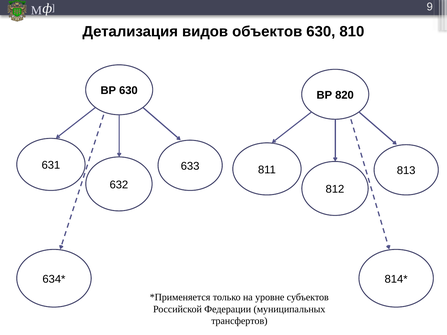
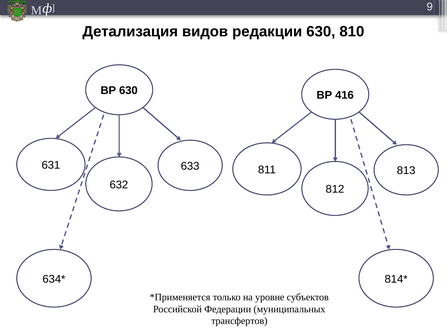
объектов: объектов -> редакции (267, 32)
820: 820 -> 416 (344, 95)
